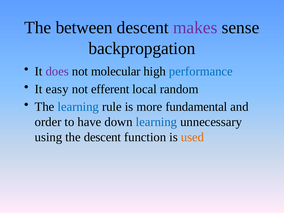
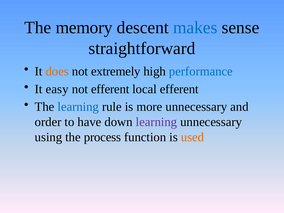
between: between -> memory (84, 27)
makes colour: purple -> blue (195, 27)
backpropgation: backpropgation -> straightforward (142, 48)
does colour: purple -> orange (57, 71)
molecular: molecular -> extremely (116, 71)
local random: random -> efferent (179, 89)
more fundamental: fundamental -> unnecessary (196, 107)
learning colour: blue -> purple (156, 122)
the descent: descent -> process (102, 137)
